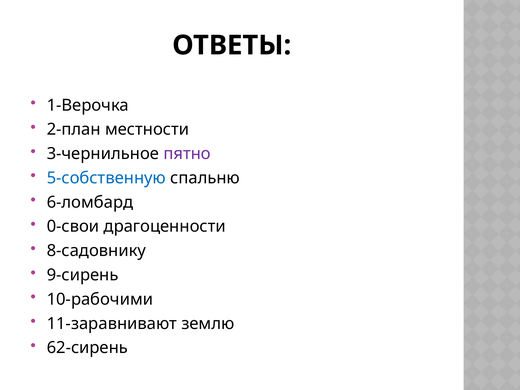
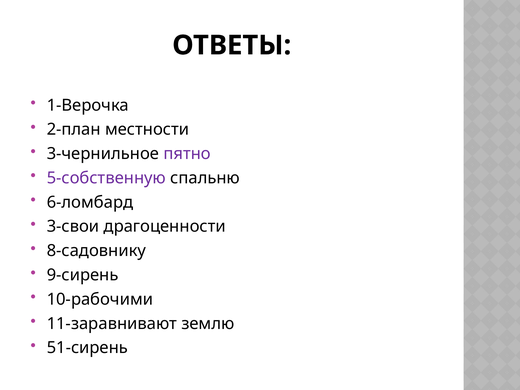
5-собственную colour: blue -> purple (106, 178)
0-свои: 0-свои -> 3-свои (73, 227)
62-сирень: 62-сирень -> 51-сирень (87, 348)
